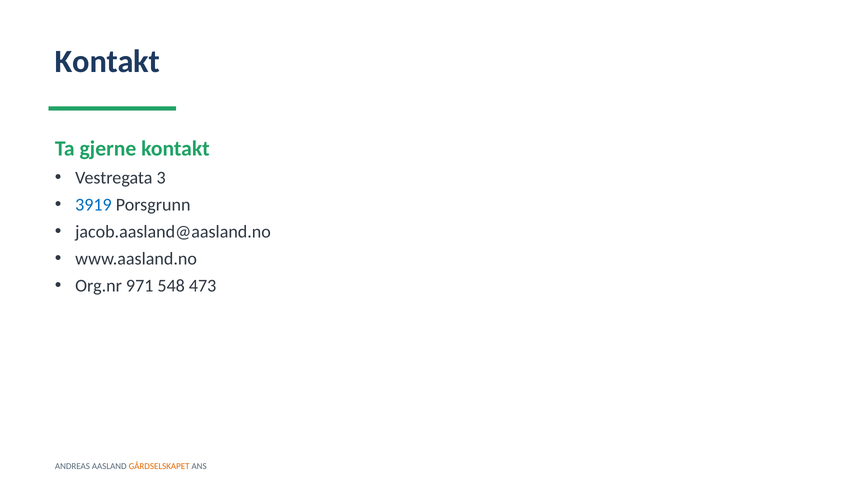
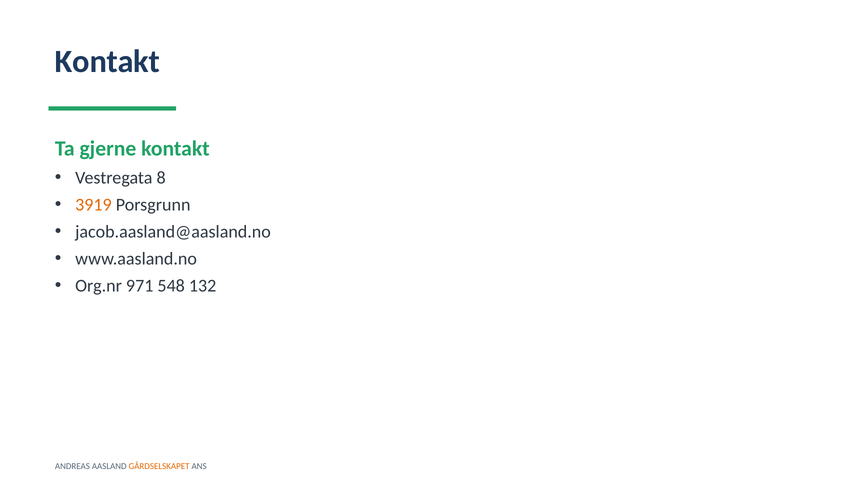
3: 3 -> 8 (161, 178)
3919 colour: blue -> orange (93, 205)
473: 473 -> 132 (203, 286)
